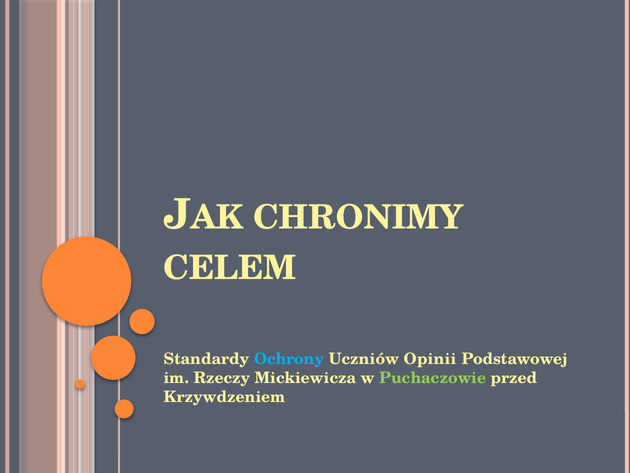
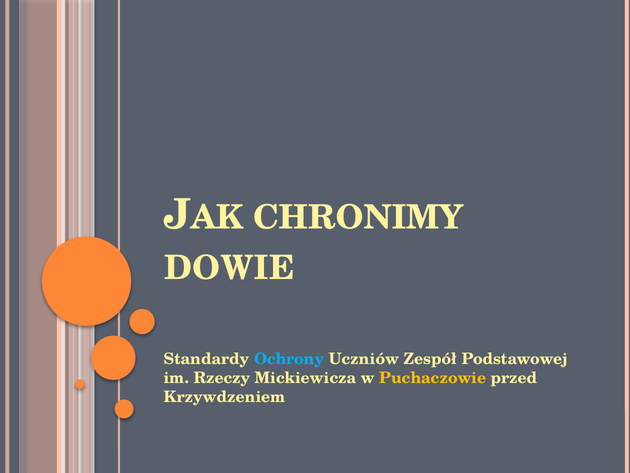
CELEM: CELEM -> DOWIE (229, 268)
Opinii: Opinii -> Zespół (430, 359)
Puchaczowie colour: light green -> yellow (433, 378)
